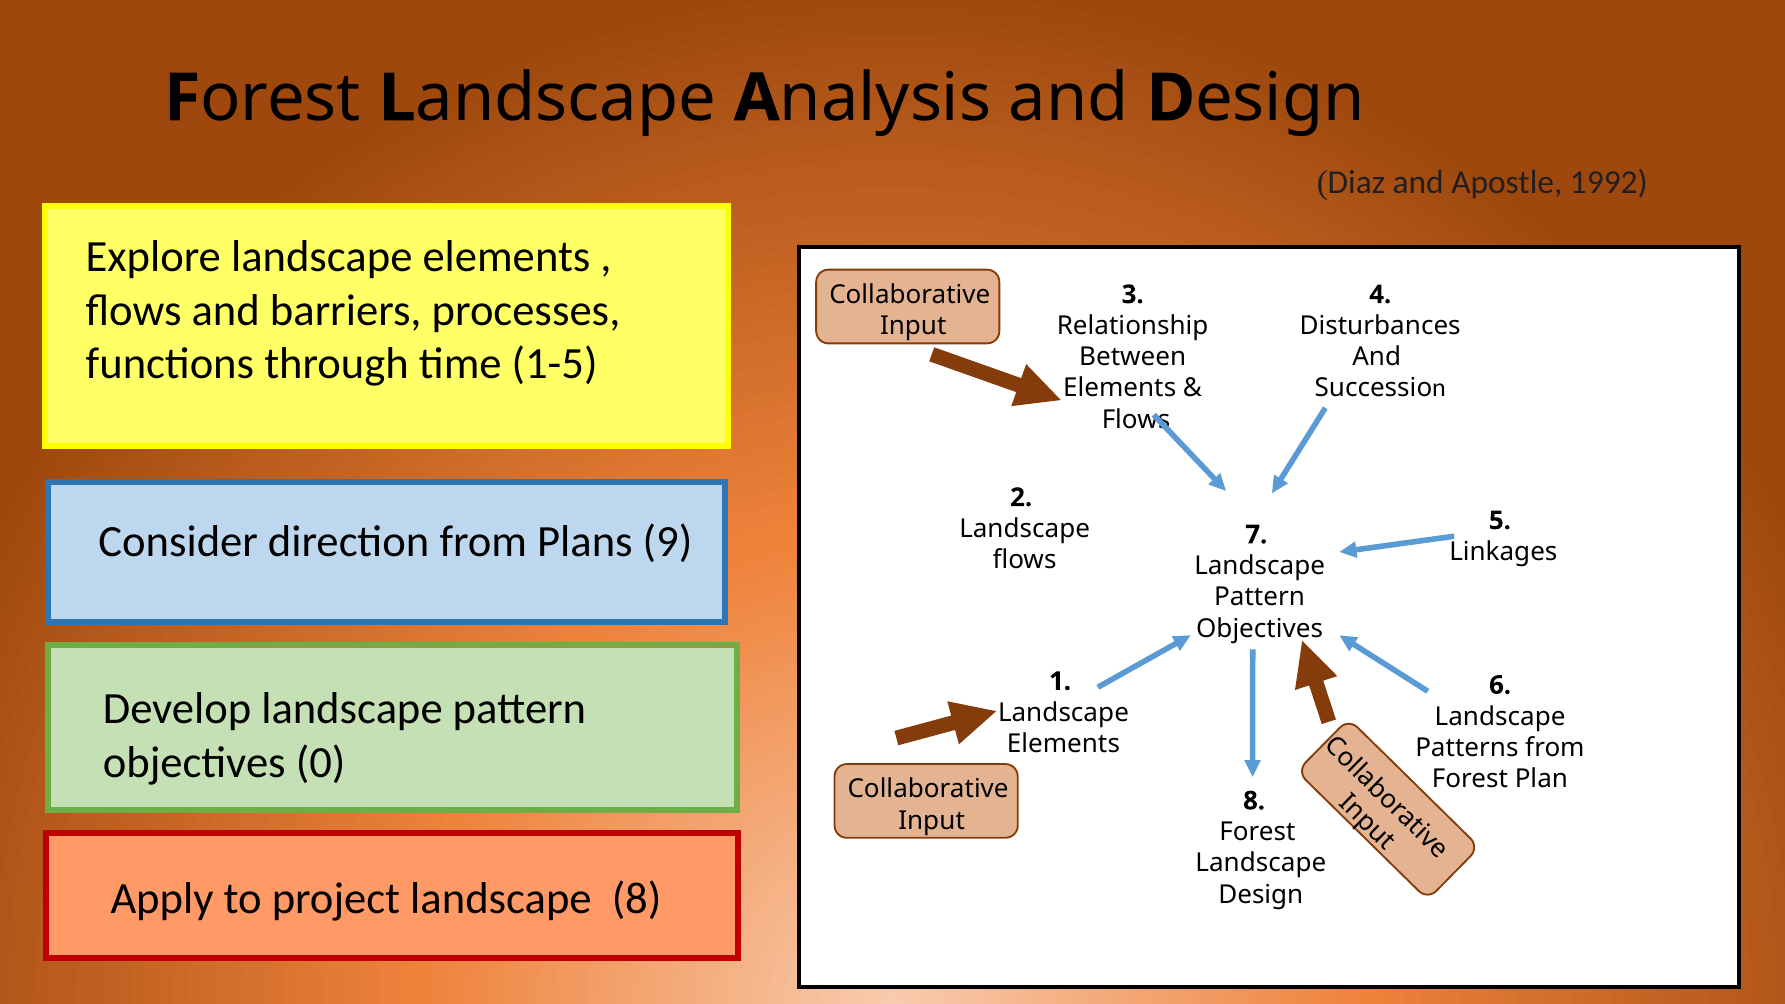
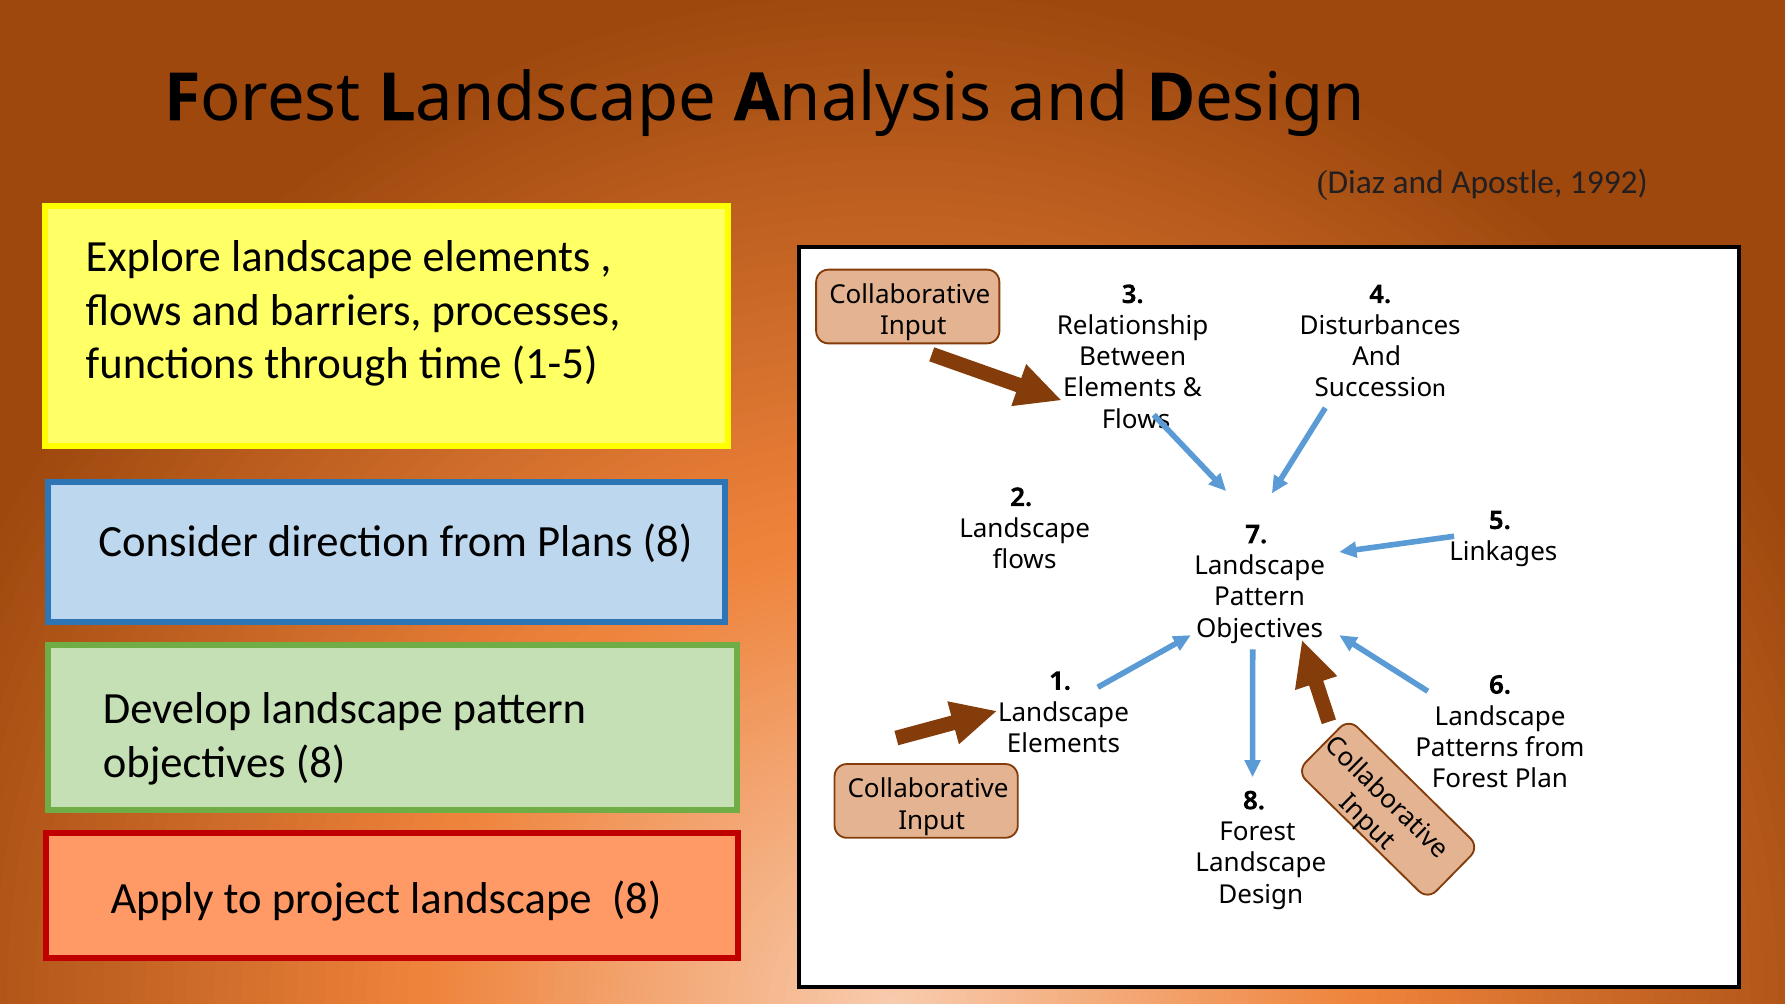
Plans 9: 9 -> 8 (668, 542)
objectives 0: 0 -> 8 (321, 762)
